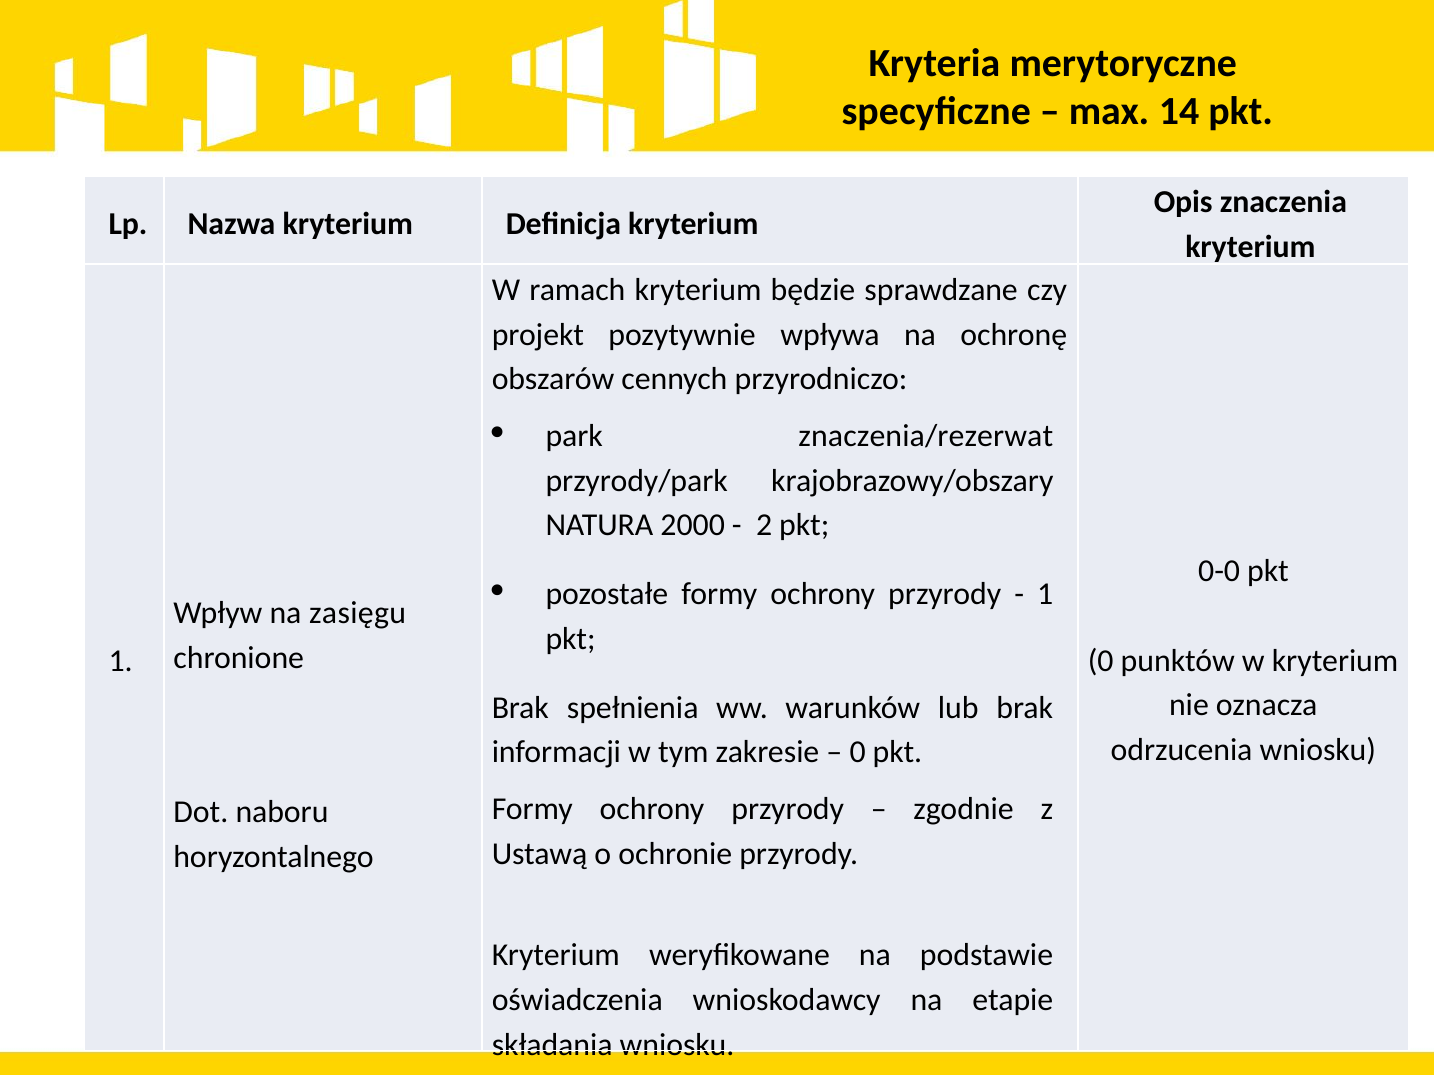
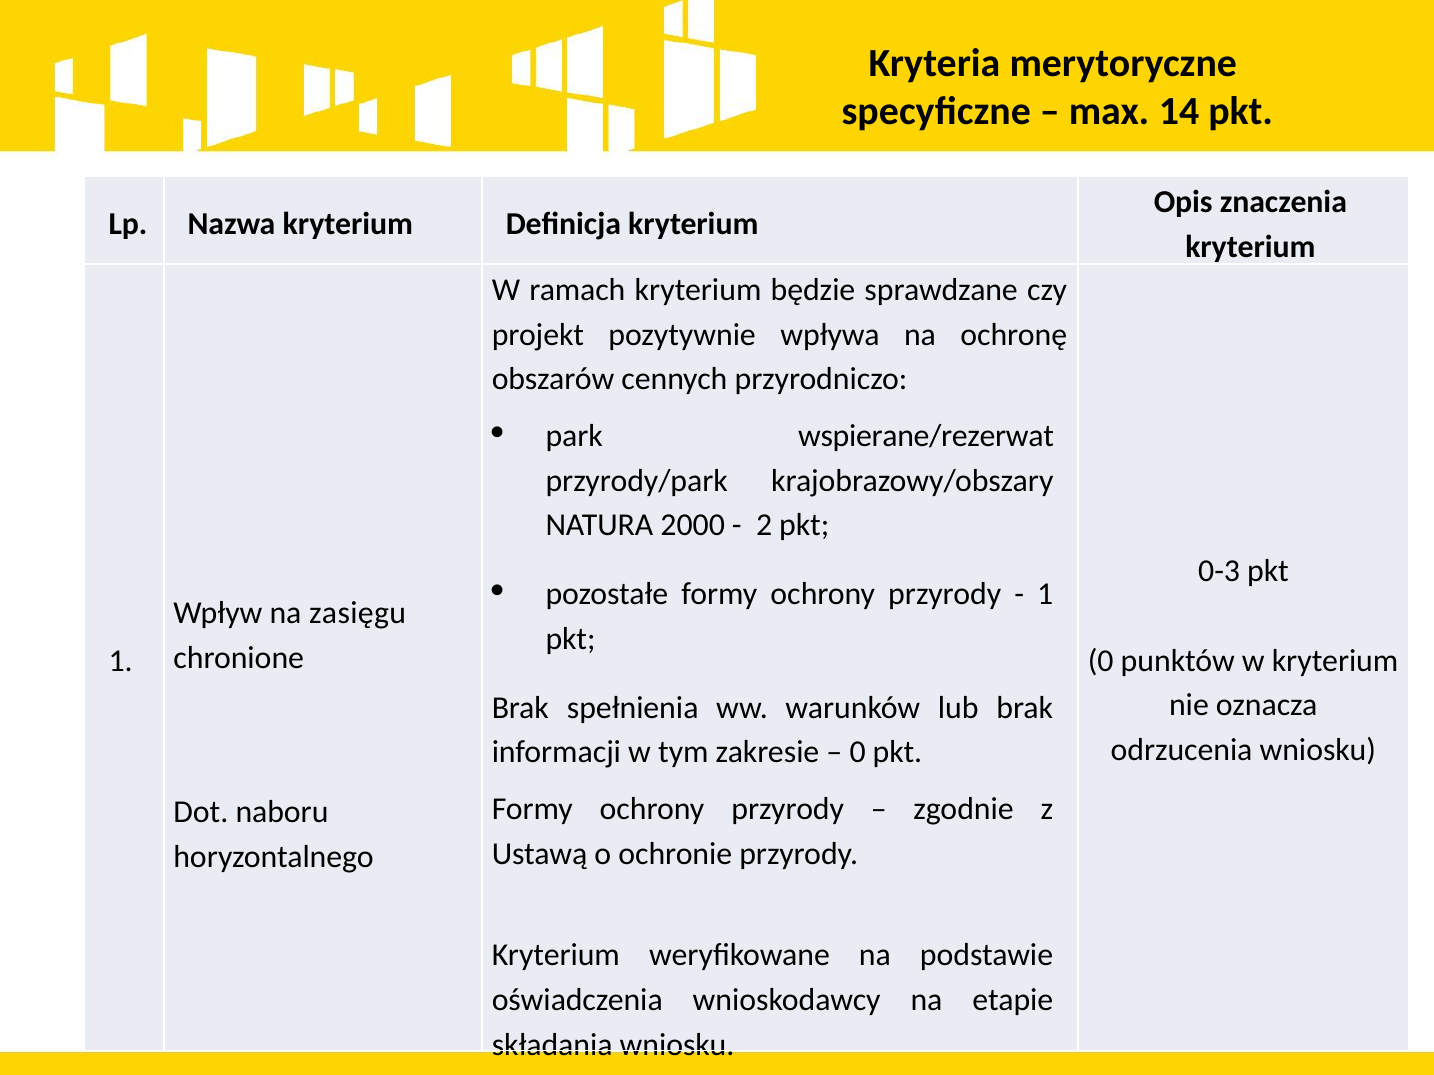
znaczenia/rezerwat: znaczenia/rezerwat -> wspierane/rezerwat (926, 436)
0-0: 0-0 -> 0-3 (1219, 571)
